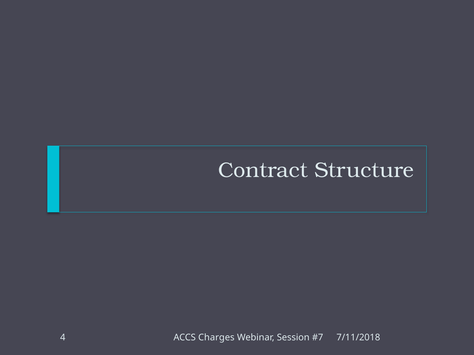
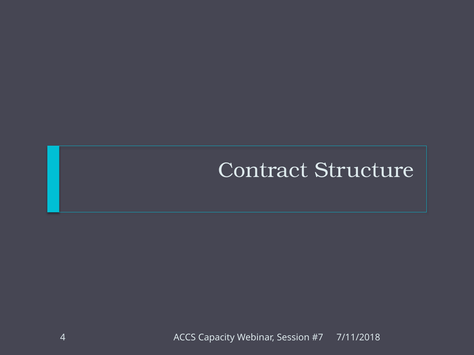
Charges: Charges -> Capacity (216, 338)
